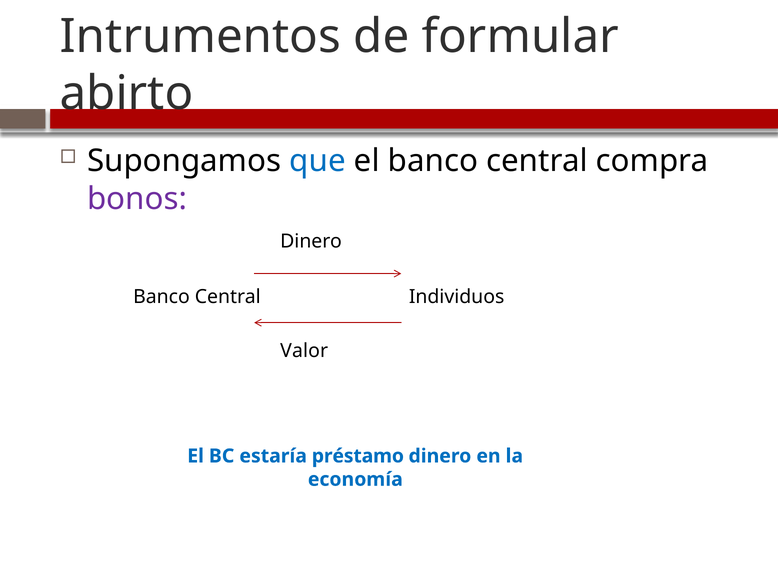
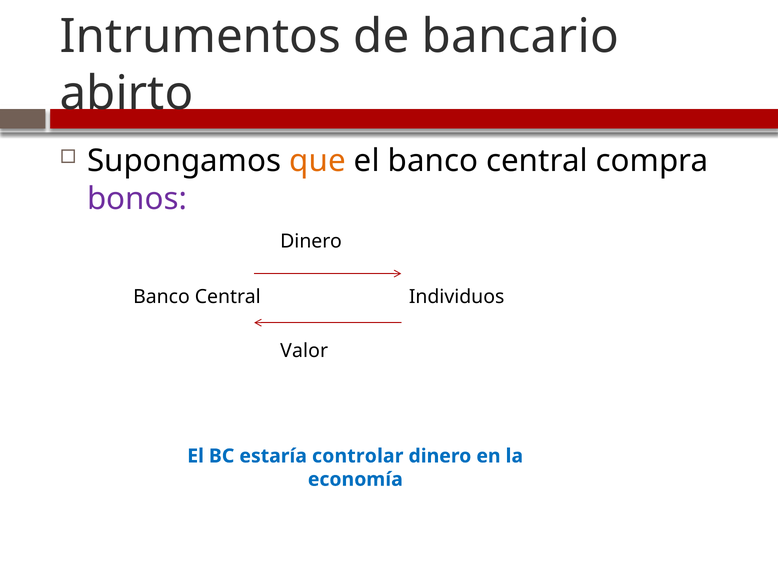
formular: formular -> bancario (520, 36)
que colour: blue -> orange (318, 161)
préstamo: préstamo -> controlar (358, 456)
